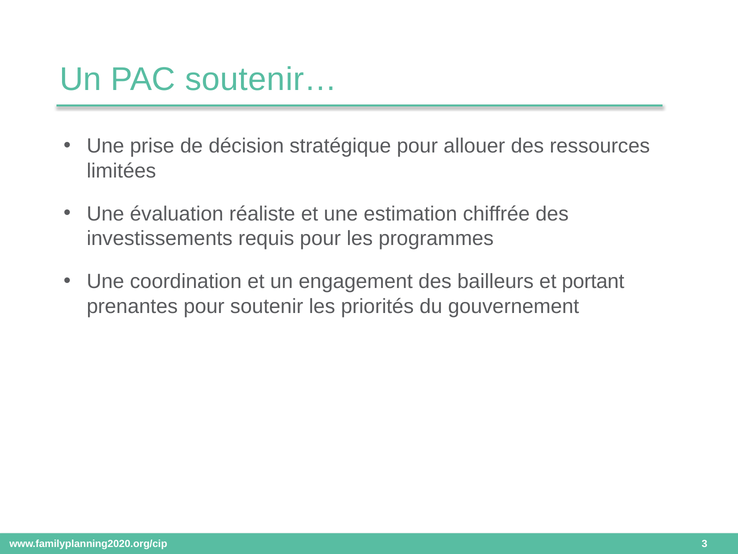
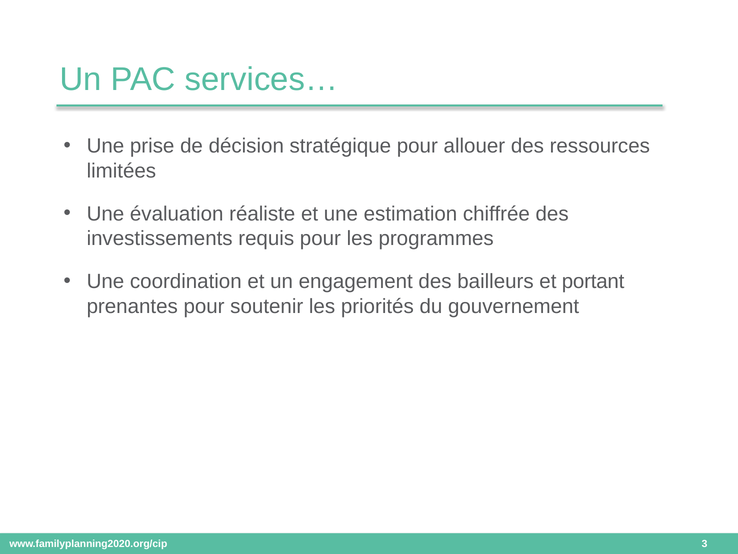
soutenir…: soutenir… -> services… (261, 80)
